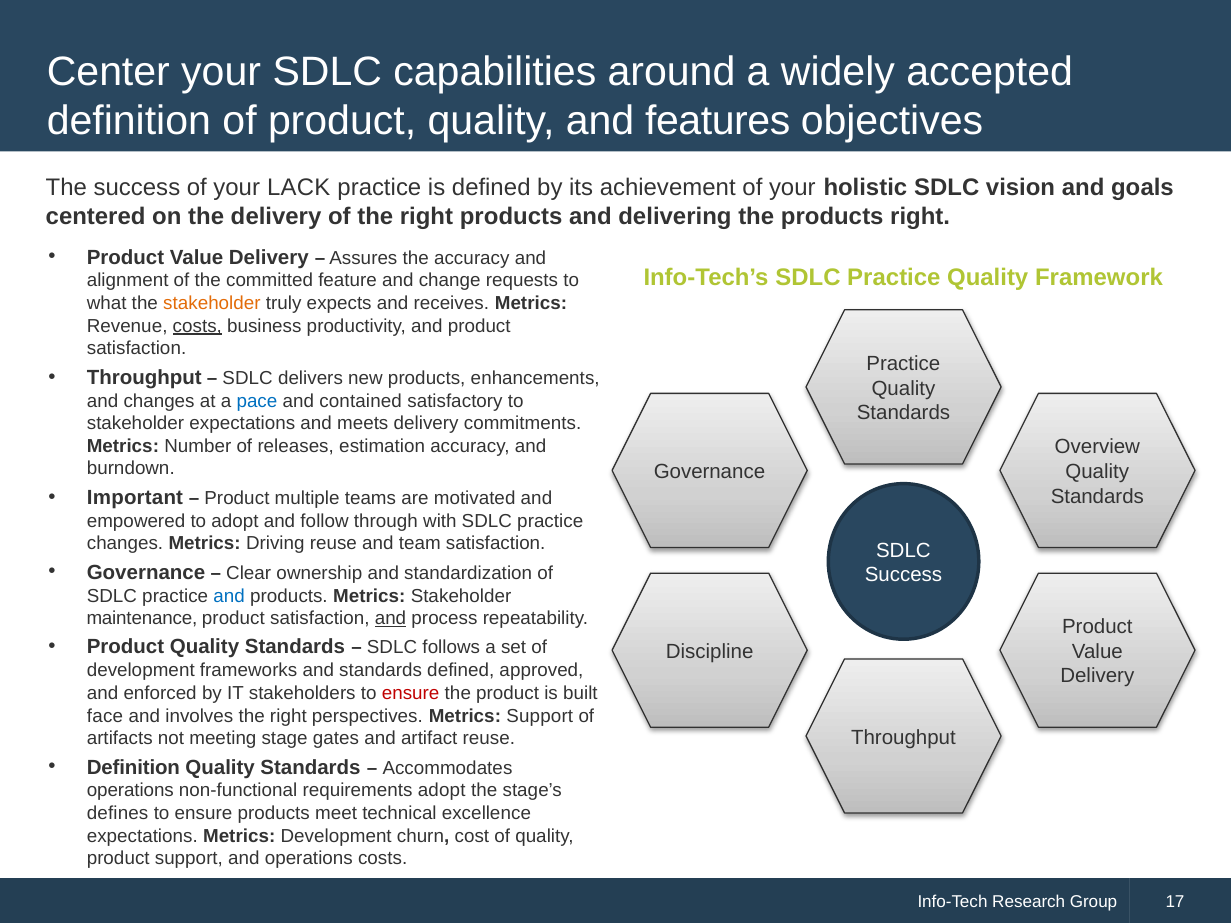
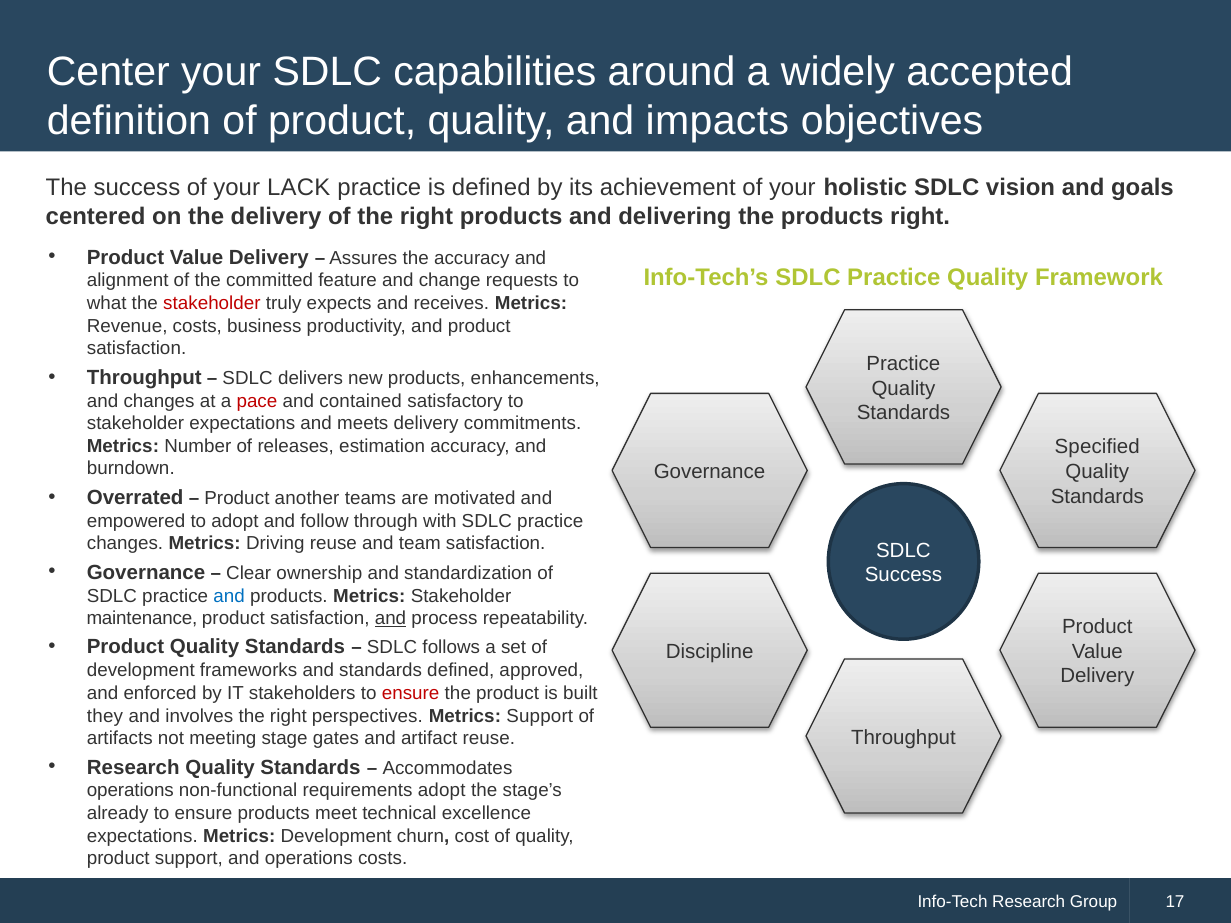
features: features -> impacts (717, 121)
stakeholder colour: orange -> red (212, 303)
costs underline: present -> none (197, 326)
pace colour: blue -> red (257, 401)
Overview: Overview -> Specified (1097, 447)
Important: Important -> Overrated (135, 498)
multiple: multiple -> another (307, 498)
face: face -> they (105, 716)
Definition: Definition -> Research (133, 768)
defines: defines -> already (118, 814)
